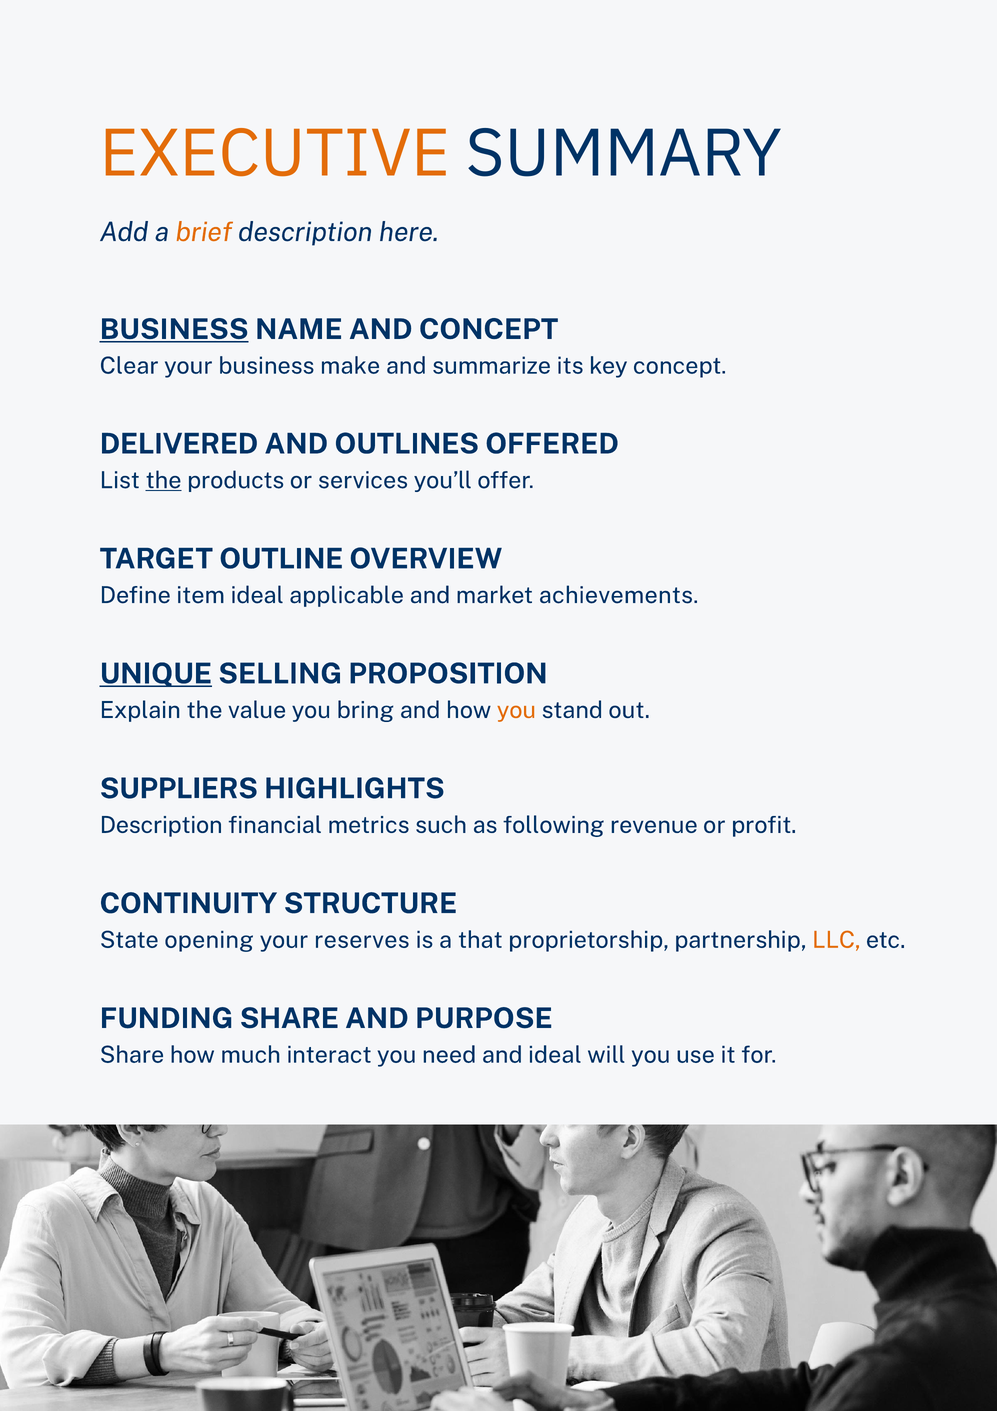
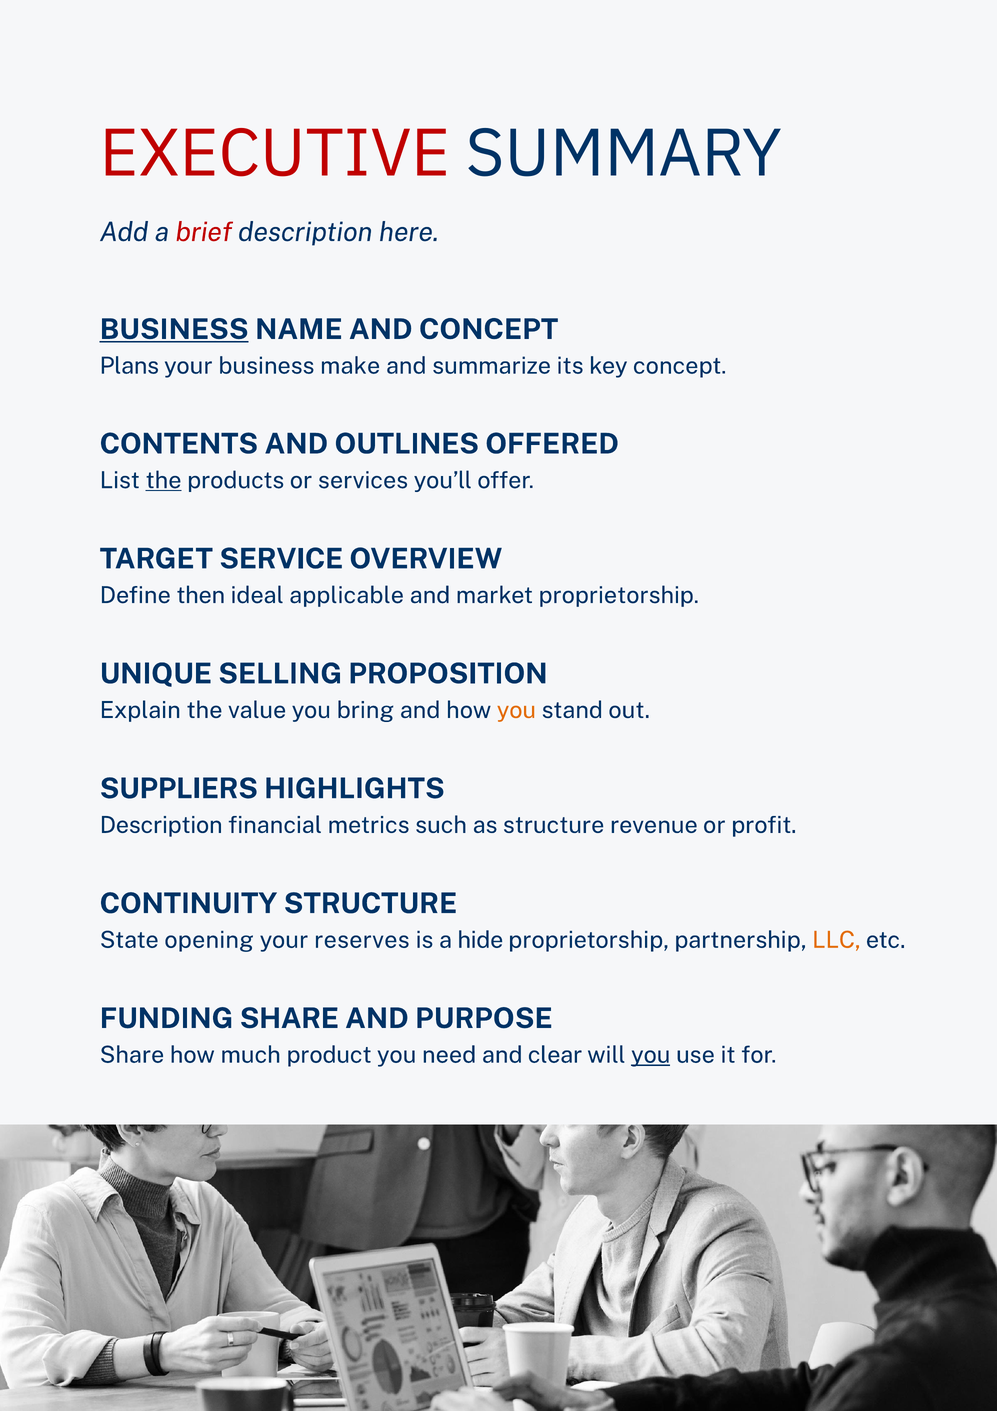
EXECUTIVE colour: orange -> red (275, 153)
brief colour: orange -> red (204, 232)
Clear: Clear -> Plans (129, 366)
DELIVERED: DELIVERED -> CONTENTS (179, 444)
OUTLINE: OUTLINE -> SERVICE (281, 559)
item: item -> then (201, 595)
market achievements: achievements -> proprietorship (619, 595)
UNIQUE underline: present -> none (156, 674)
as following: following -> structure (554, 825)
that: that -> hide (480, 940)
interact: interact -> product (329, 1055)
and ideal: ideal -> clear (555, 1055)
you underline: none -> present (651, 1055)
